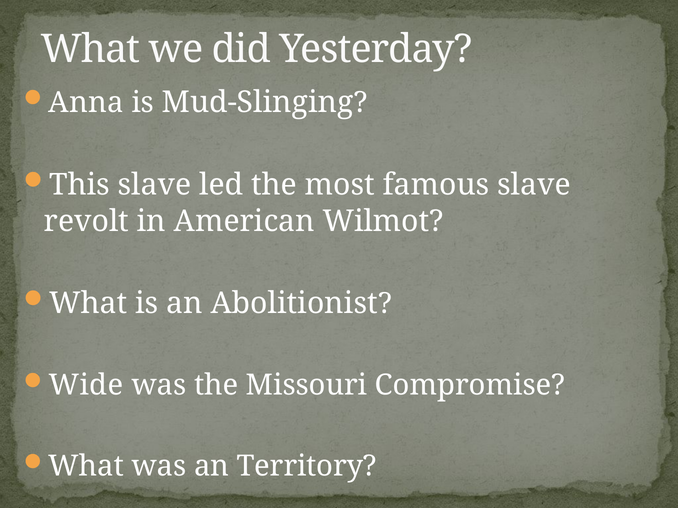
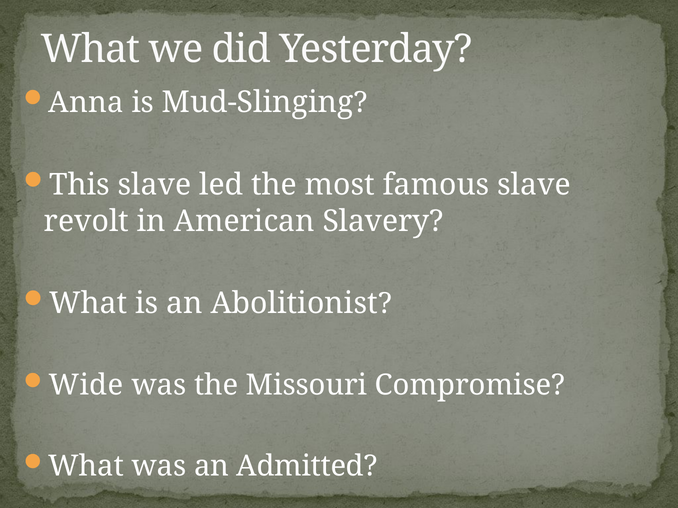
Wilmot: Wilmot -> Slavery (383, 221)
Territory: Territory -> Admitted (307, 467)
